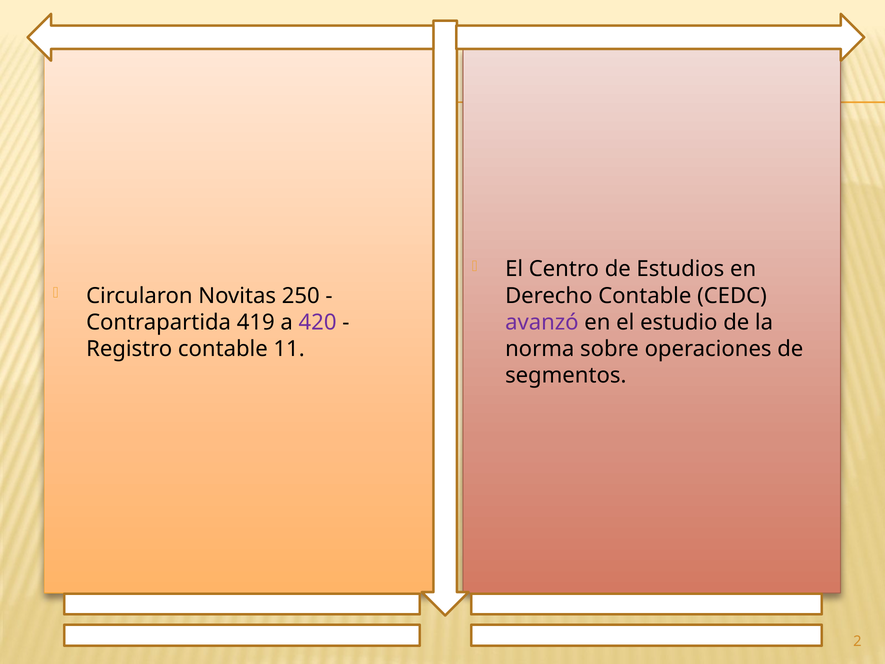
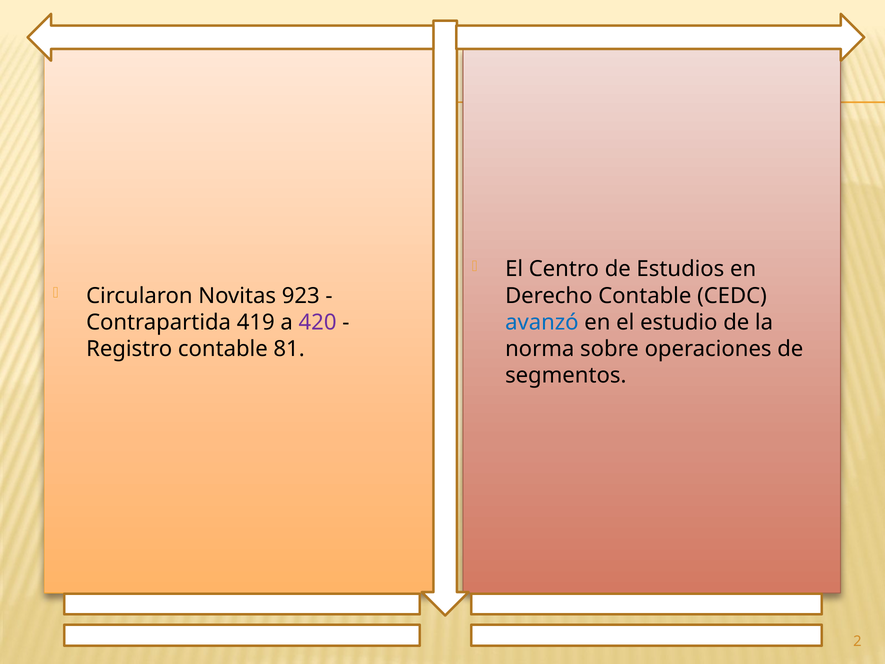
250: 250 -> 923 (301, 296)
avanzó colour: purple -> blue (542, 322)
11: 11 -> 81 (289, 349)
